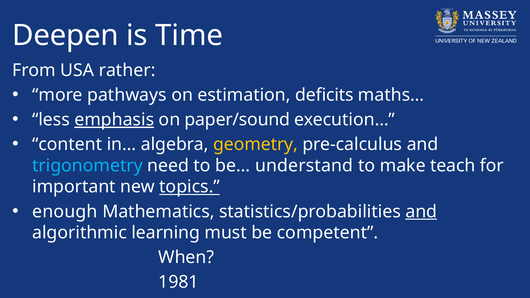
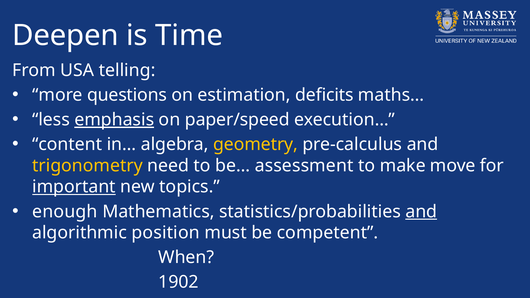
rather: rather -> telling (127, 70)
pathways: pathways -> questions (127, 95)
paper/sound: paper/sound -> paper/speed (237, 120)
trigonometry colour: light blue -> yellow (87, 166)
understand: understand -> assessment (304, 166)
teach: teach -> move (453, 166)
important underline: none -> present (74, 187)
topics underline: present -> none (190, 187)
learning: learning -> position (166, 233)
1981: 1981 -> 1902 (178, 282)
